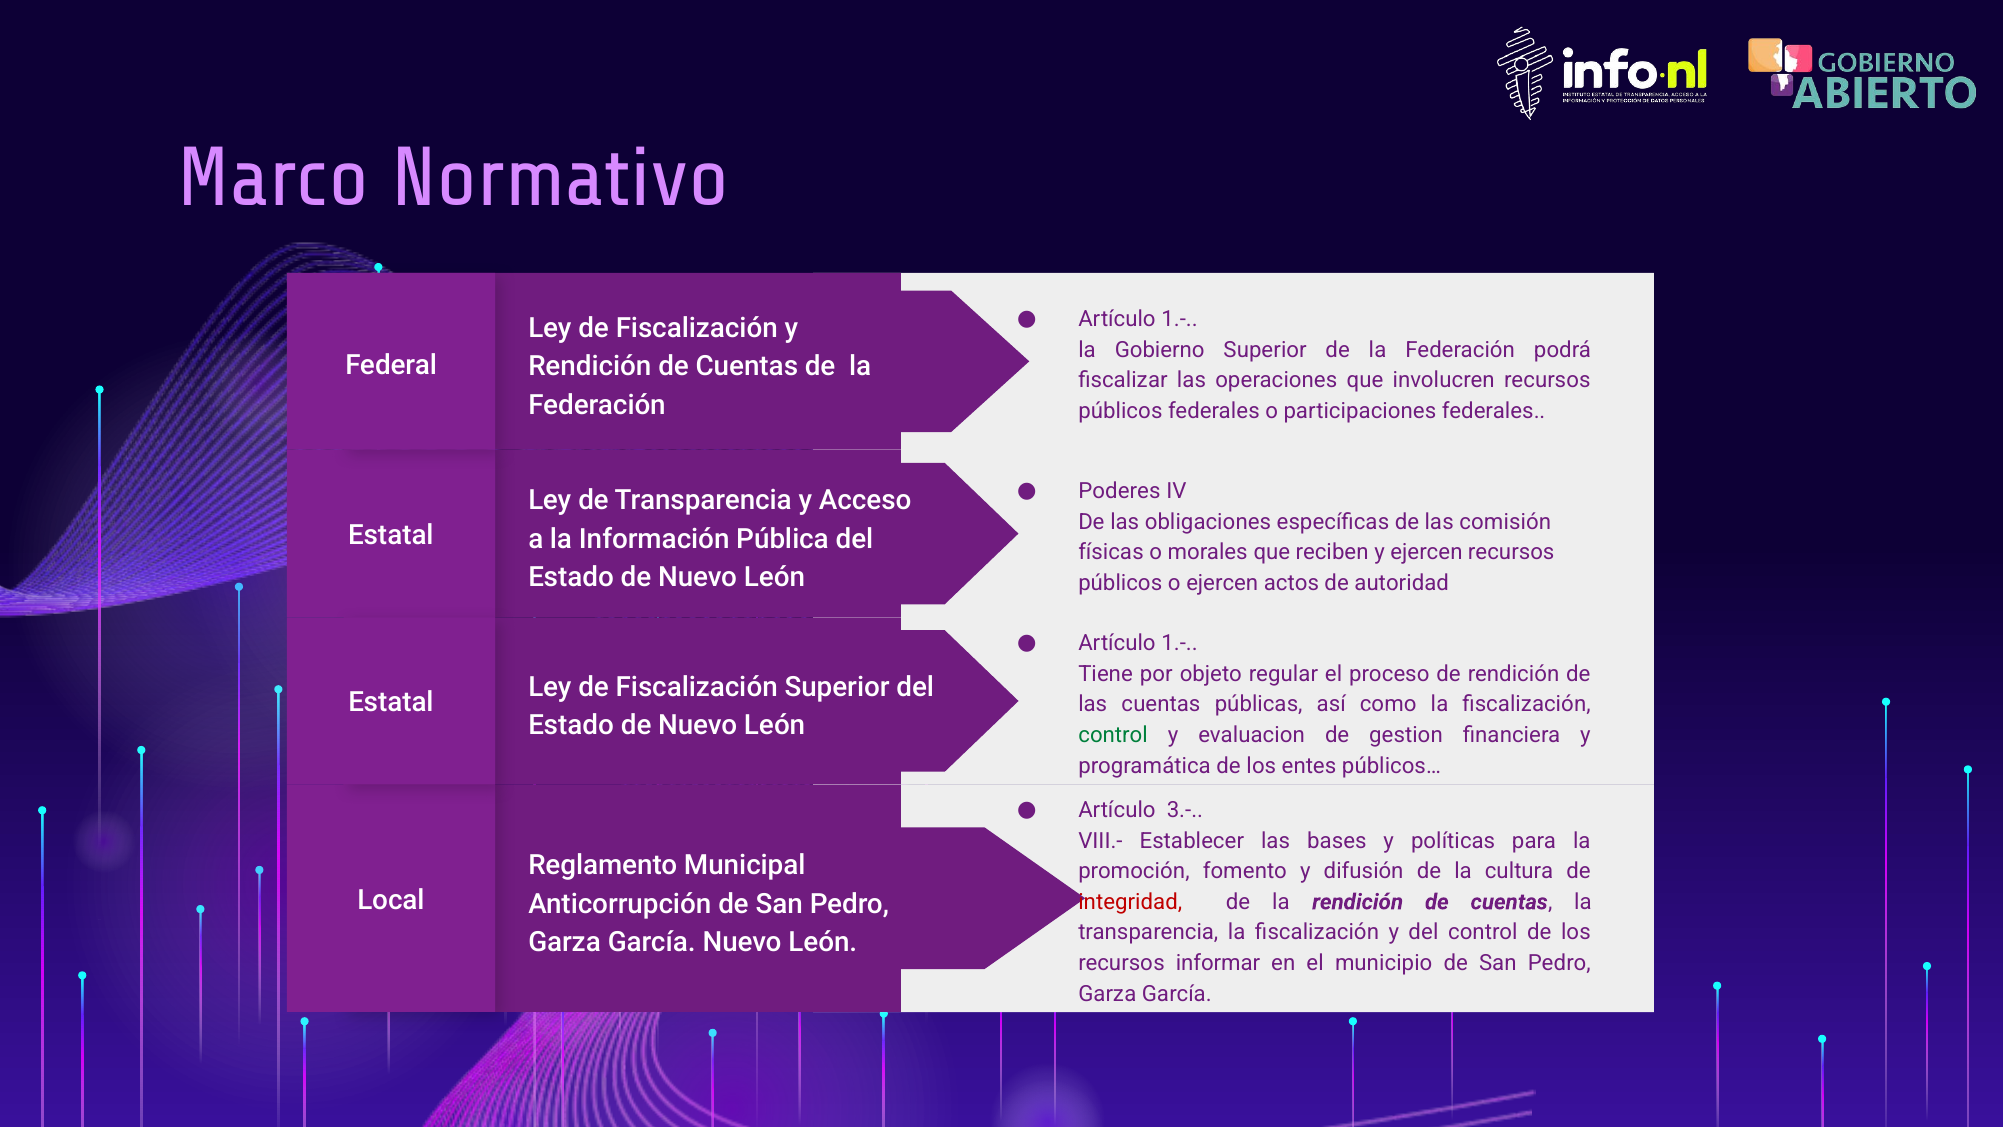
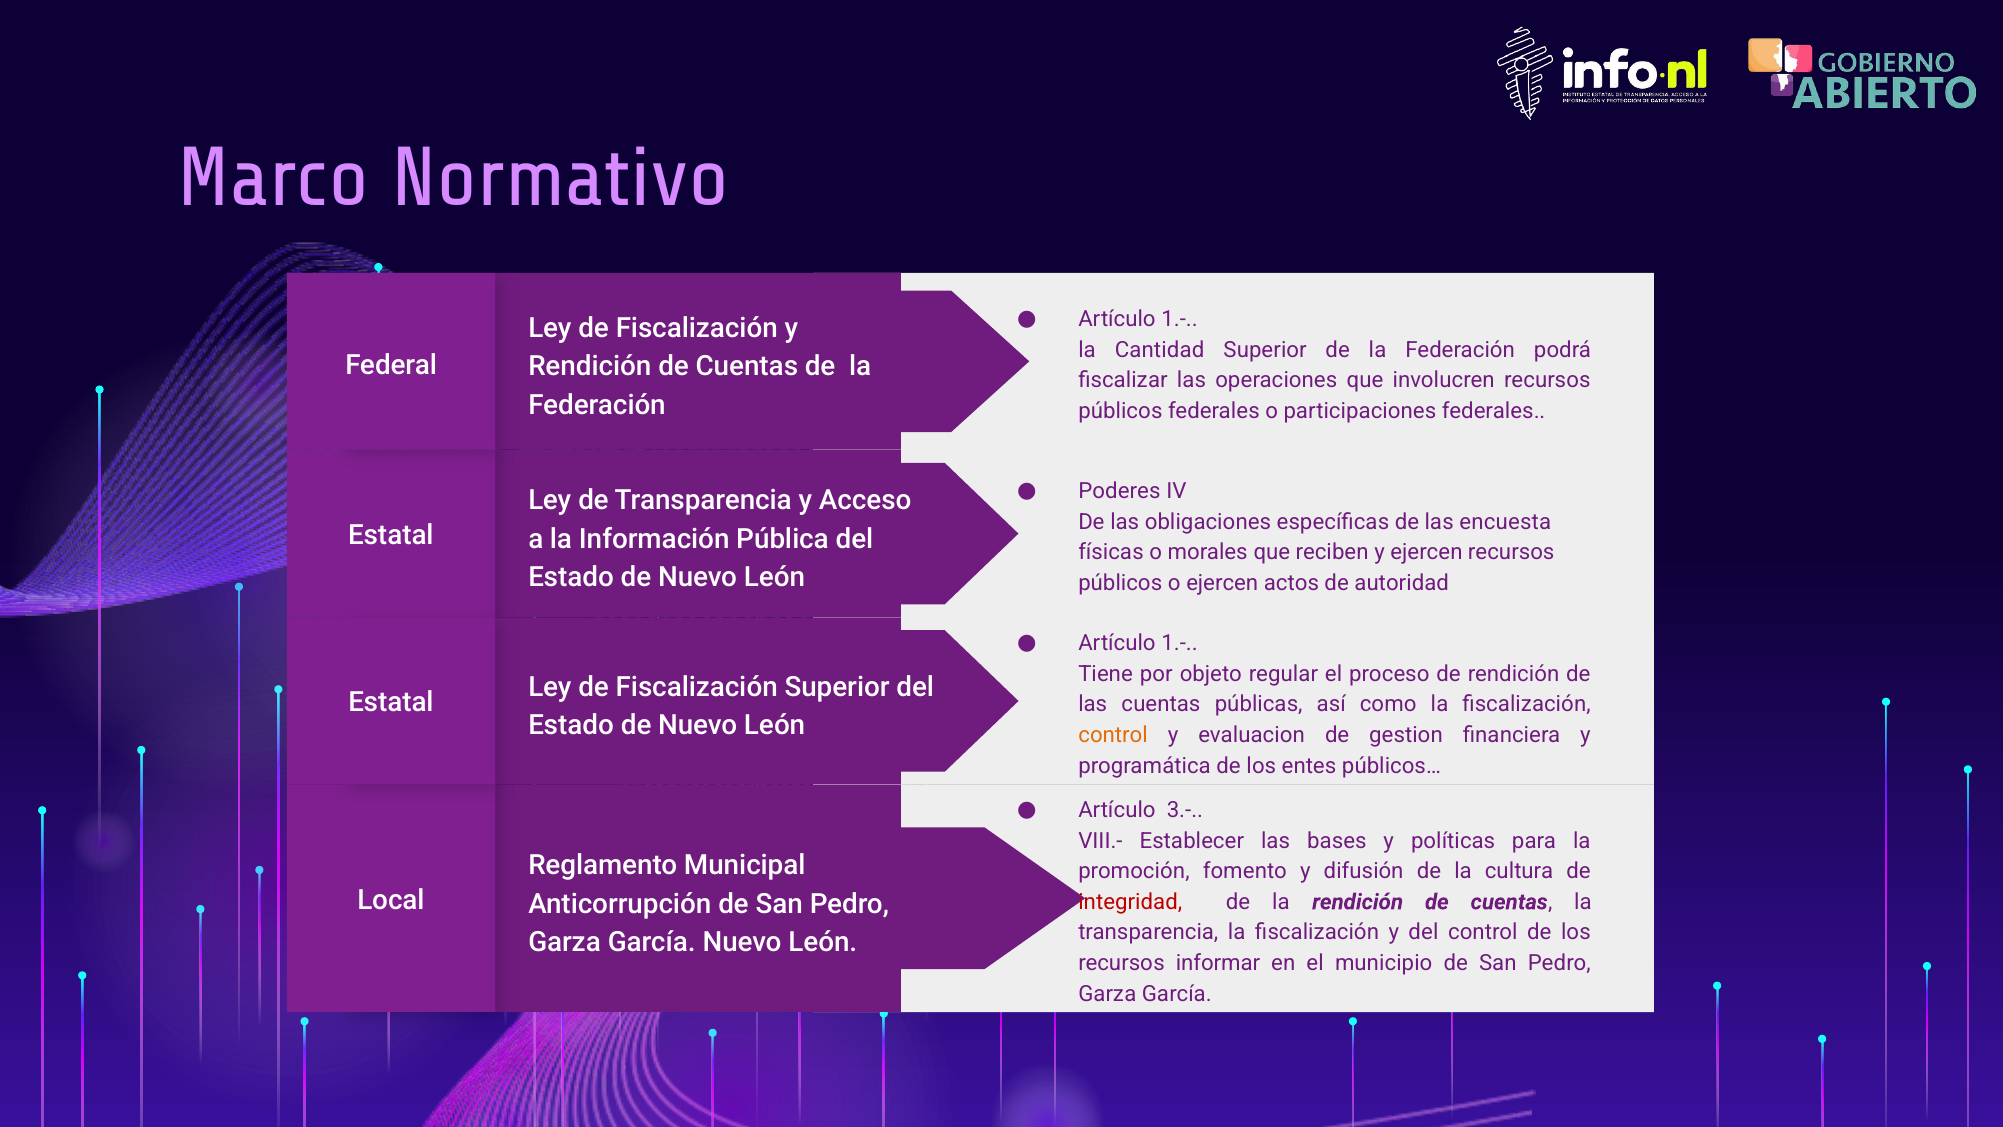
Gobierno: Gobierno -> Cantidad (1160, 350)
comisión: comisión -> encuesta (1505, 522)
control colour: green -> orange (1113, 735)
